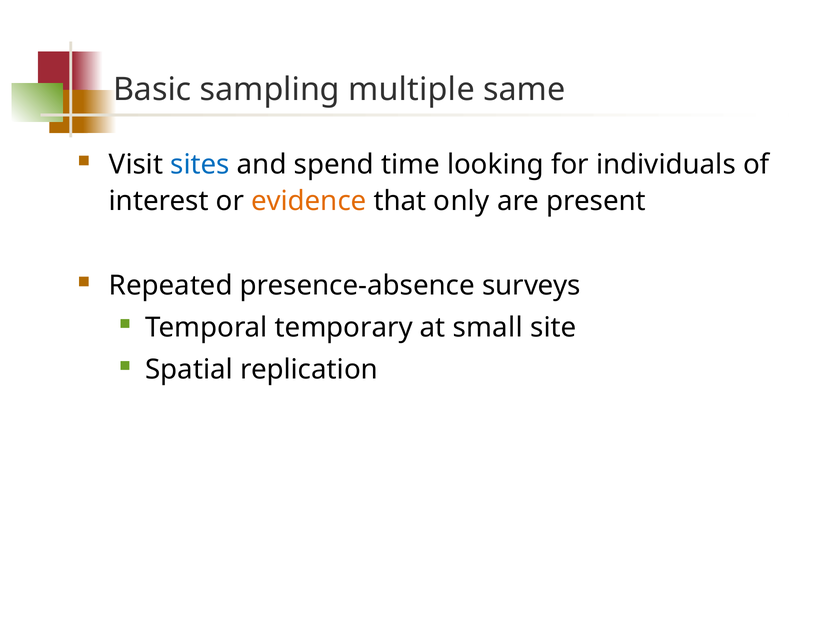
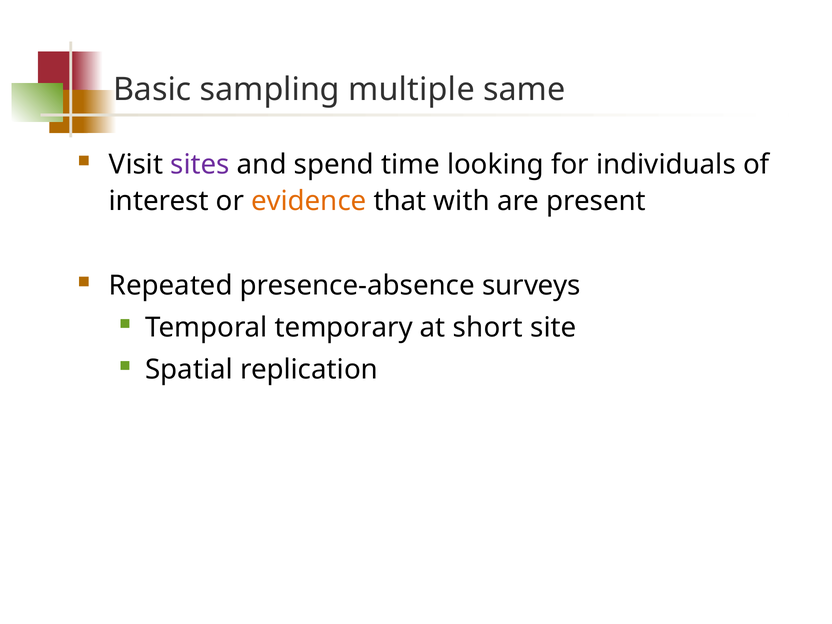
sites colour: blue -> purple (200, 165)
only: only -> with (462, 201)
small: small -> short (488, 328)
